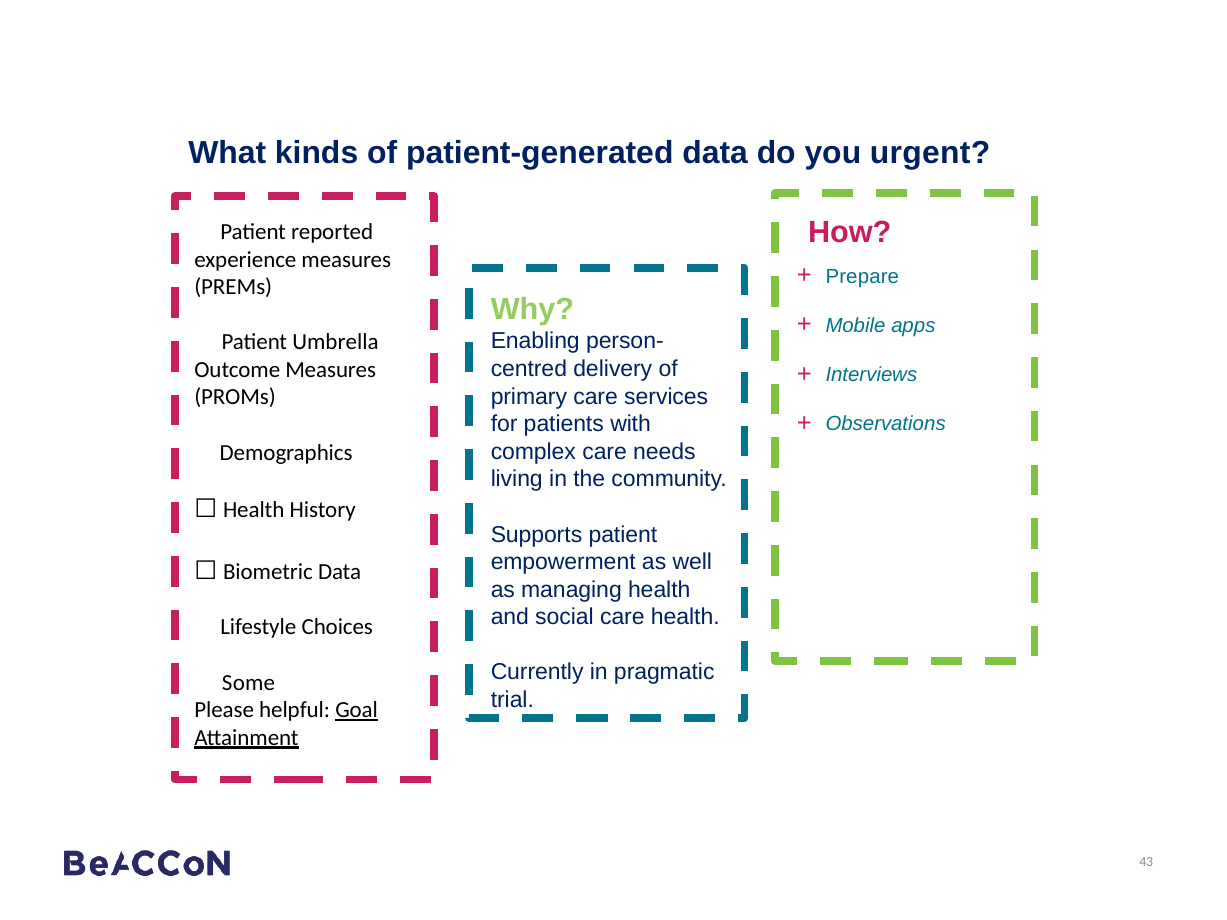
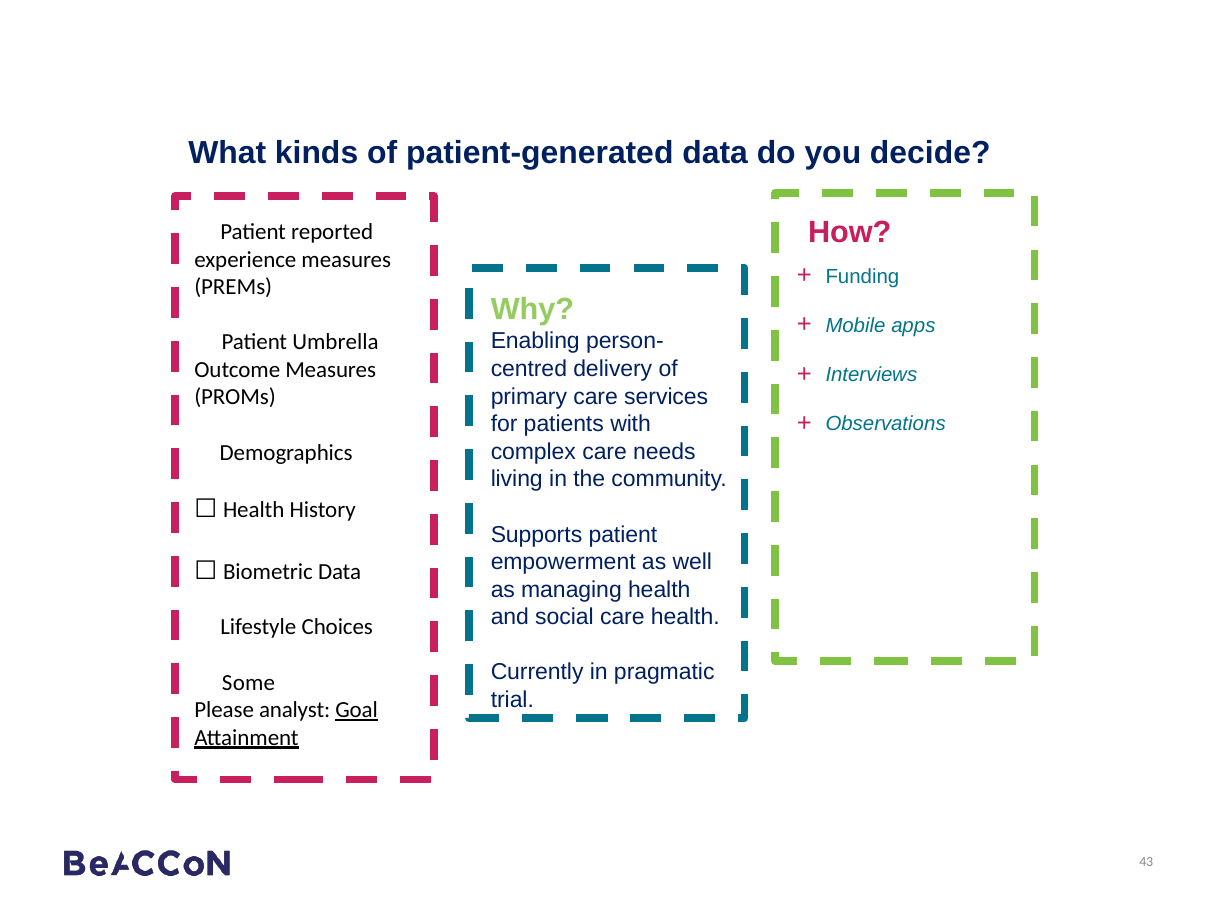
urgent: urgent -> decide (930, 153)
Prepare: Prepare -> Funding (862, 277)
helpful: helpful -> analyst (295, 710)
